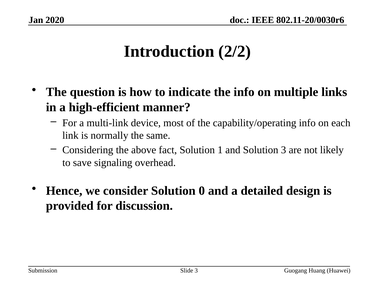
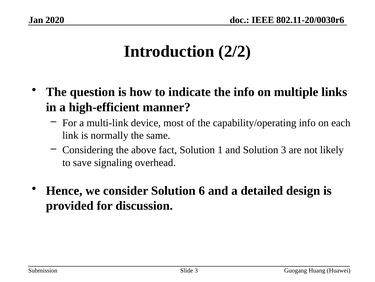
0: 0 -> 6 (202, 190)
